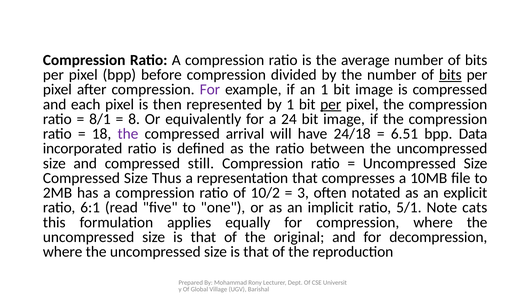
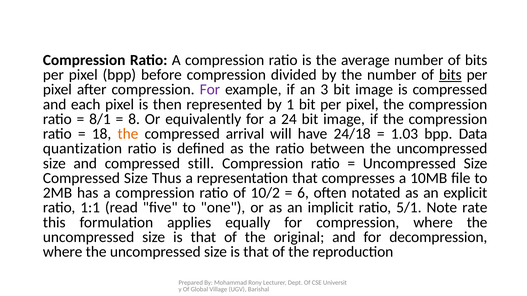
an 1: 1 -> 3 (324, 90)
per underline: present -> none (331, 104)
the colour: purple -> orange (128, 134)
6.51: 6.51 -> 1.03 (404, 134)
incorporated: incorporated -> quantization (82, 149)
3: 3 -> 6 (303, 193)
6:1: 6:1 -> 1:1 (90, 208)
cats: cats -> rate (475, 208)
